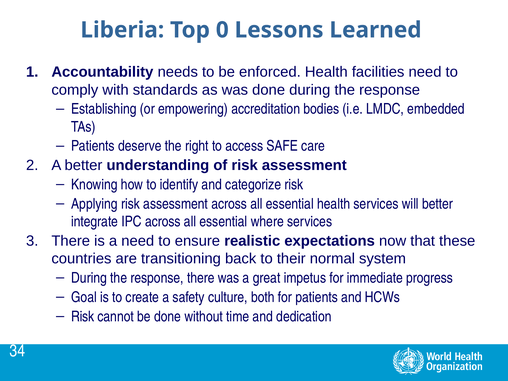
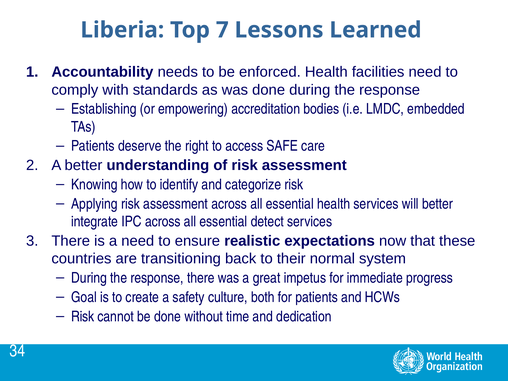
0: 0 -> 7 (222, 30)
where: where -> detect (267, 222)
